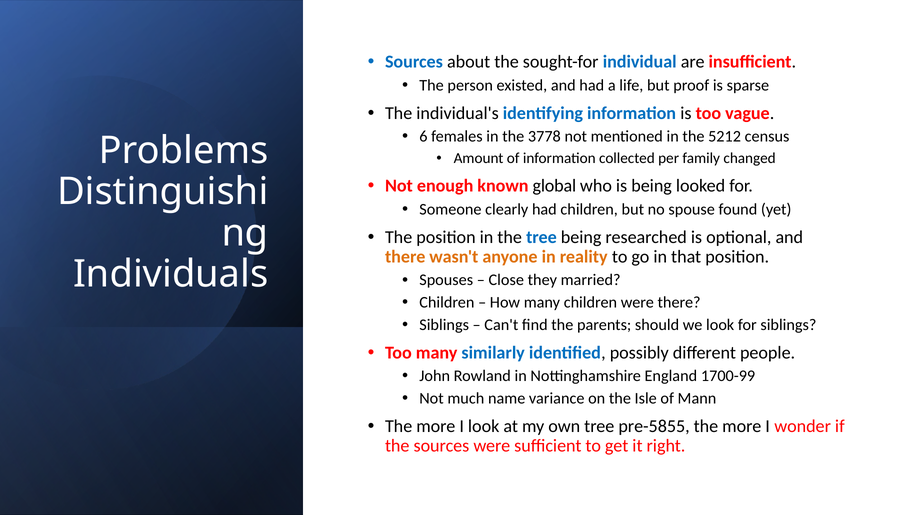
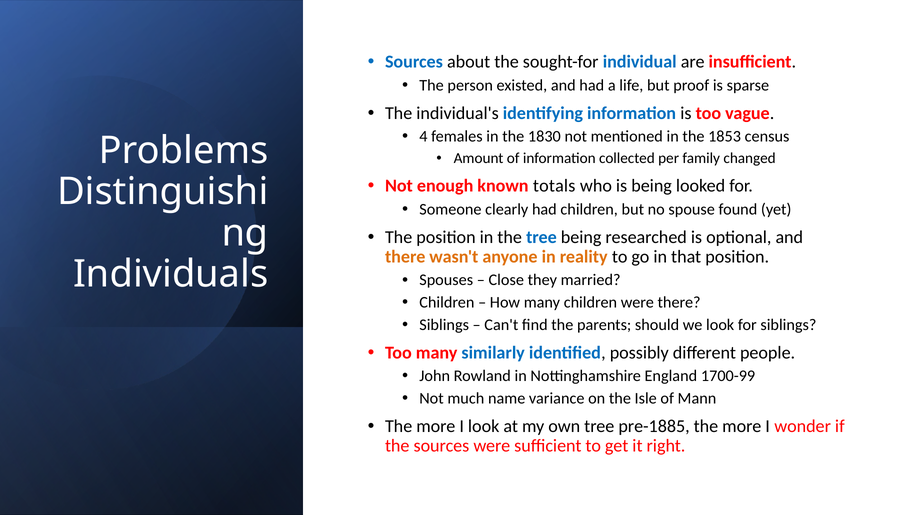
6: 6 -> 4 (423, 136)
3778: 3778 -> 1830 (544, 136)
5212: 5212 -> 1853 (725, 136)
global: global -> totals (554, 186)
pre-5855: pre-5855 -> pre-1885 (654, 426)
